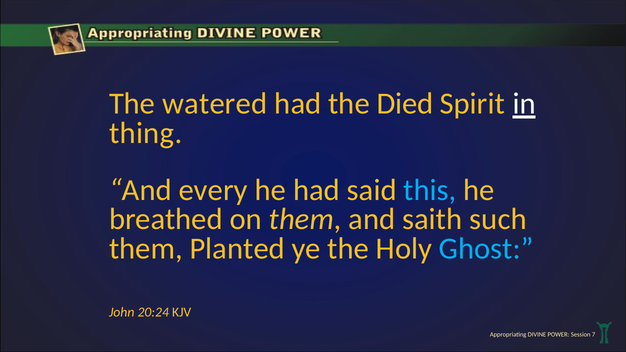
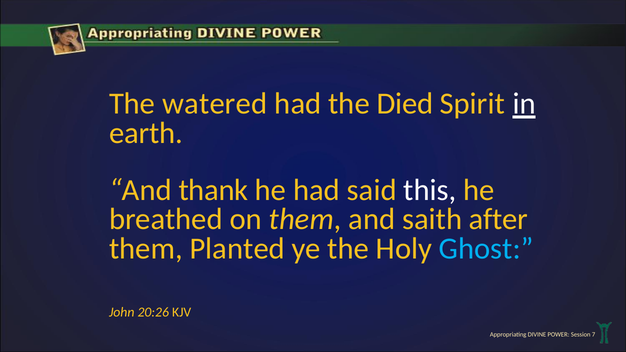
thing: thing -> earth (146, 133)
every: every -> thank (213, 190)
this colour: light blue -> white (430, 190)
such: such -> after (498, 219)
20:24: 20:24 -> 20:26 (153, 312)
